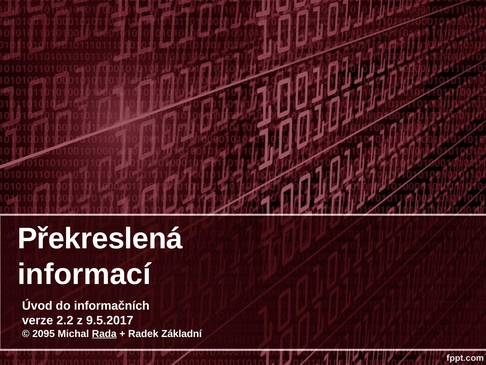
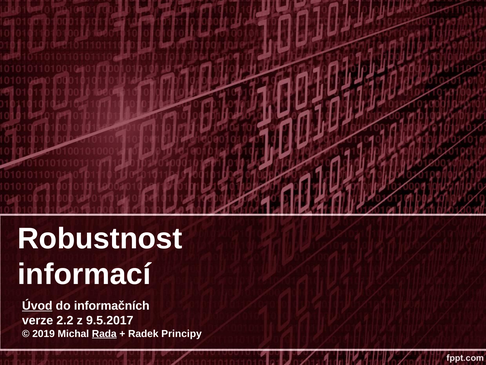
Překreslená: Překreslená -> Robustnost (100, 238)
Úvod underline: none -> present (37, 305)
2095: 2095 -> 2019 (44, 333)
Základní: Základní -> Principy (182, 333)
